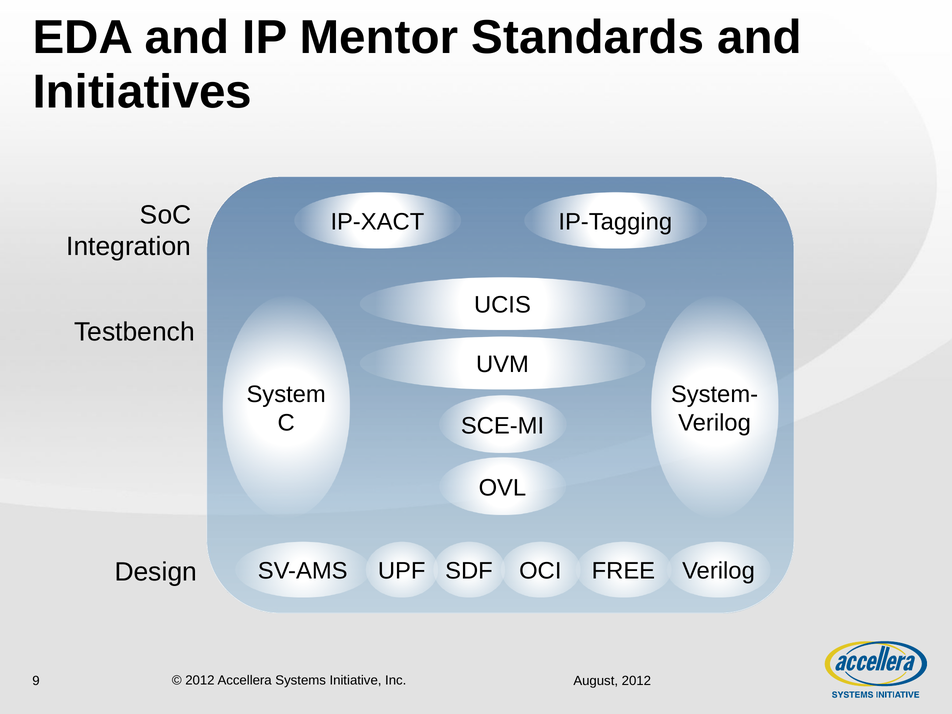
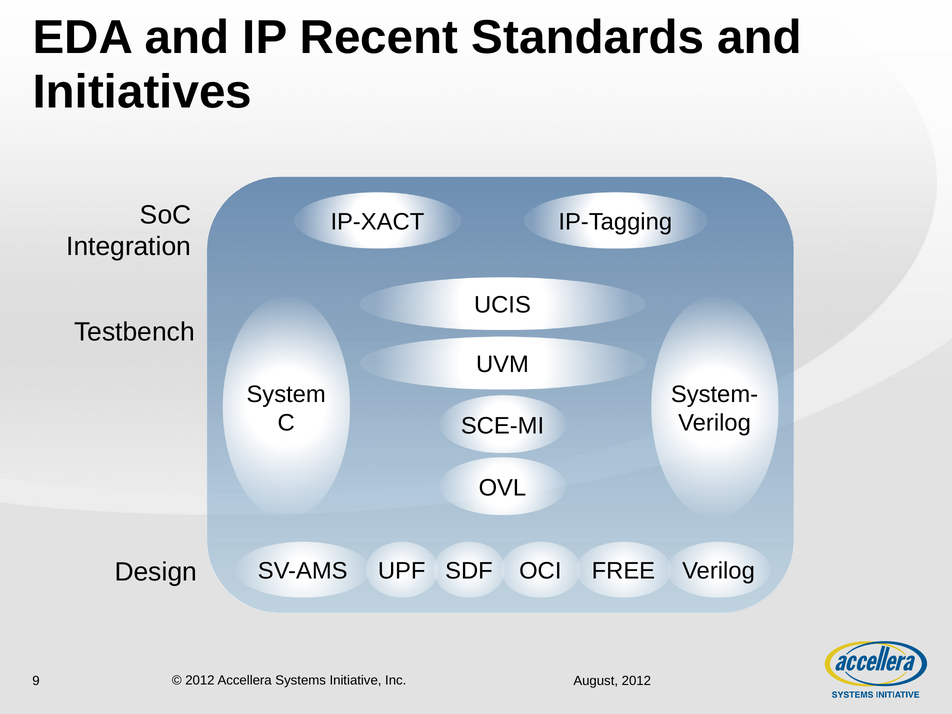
Mentor: Mentor -> Recent (379, 38)
